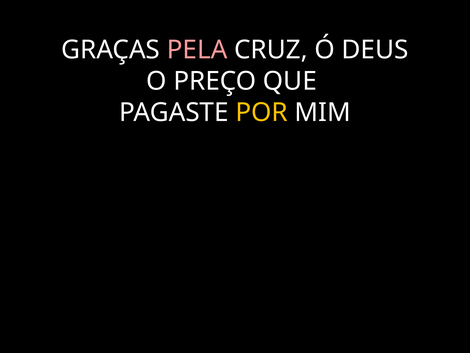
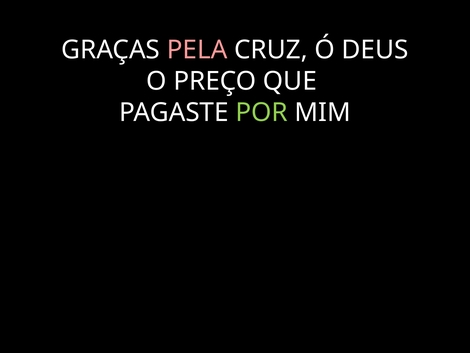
POR colour: yellow -> light green (262, 112)
